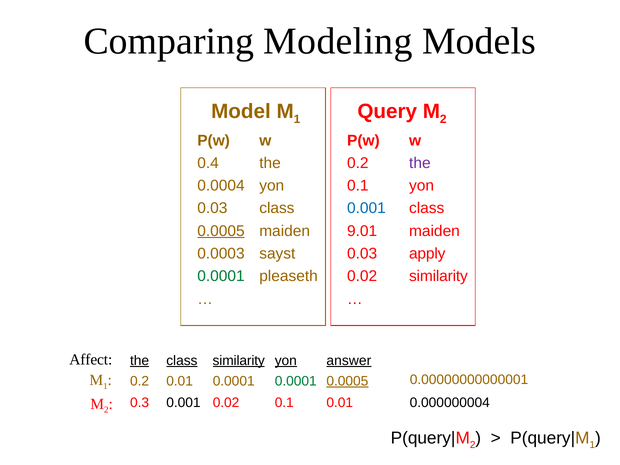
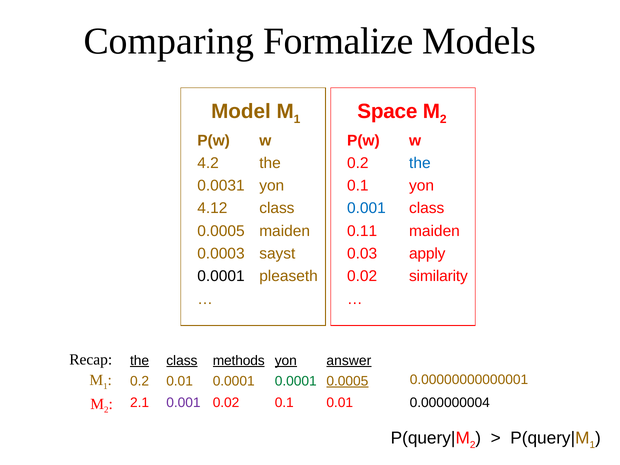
Modeling: Modeling -> Formalize (338, 41)
Query: Query -> Space (387, 111)
0.4: 0.4 -> 4.2 (208, 163)
the colour: purple -> blue (420, 163)
0.0004: 0.0004 -> 0.0031 (221, 186)
0.03: 0.03 -> 4.12 (212, 208)
0.0005 underline: present -> none (221, 231)
9.01: 9.01 -> 0.11 (362, 231)
0.0001 colour: green -> black (221, 276)
Affect: Affect -> Recap (91, 359)
class similarity: similarity -> methods (239, 360)
0.3: 0.3 -> 2.1 (140, 403)
0.001 colour: black -> purple (183, 403)
